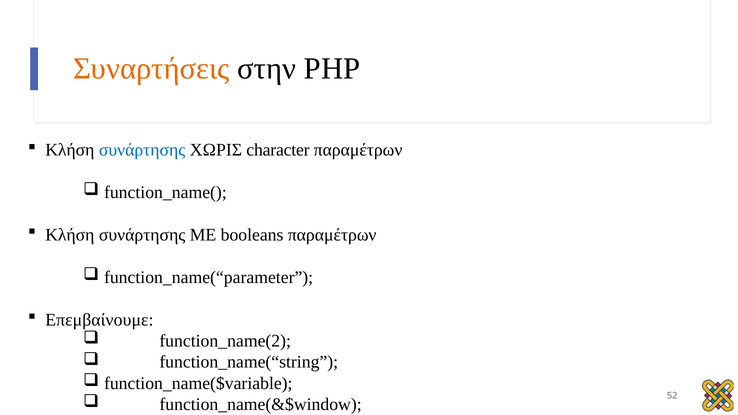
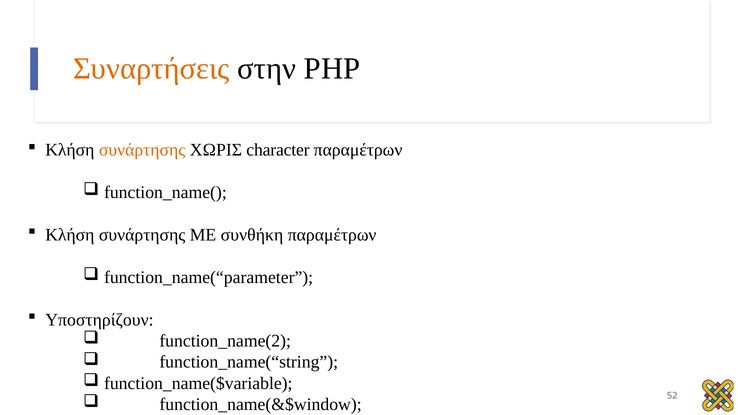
συνάρτησης colour: blue -> orange (142, 150)
booleans: booleans -> συνθήκη (252, 235)
Επεμβαίνουμε: Επεμβαίνουμε -> Υποστηρίζουν (99, 320)
